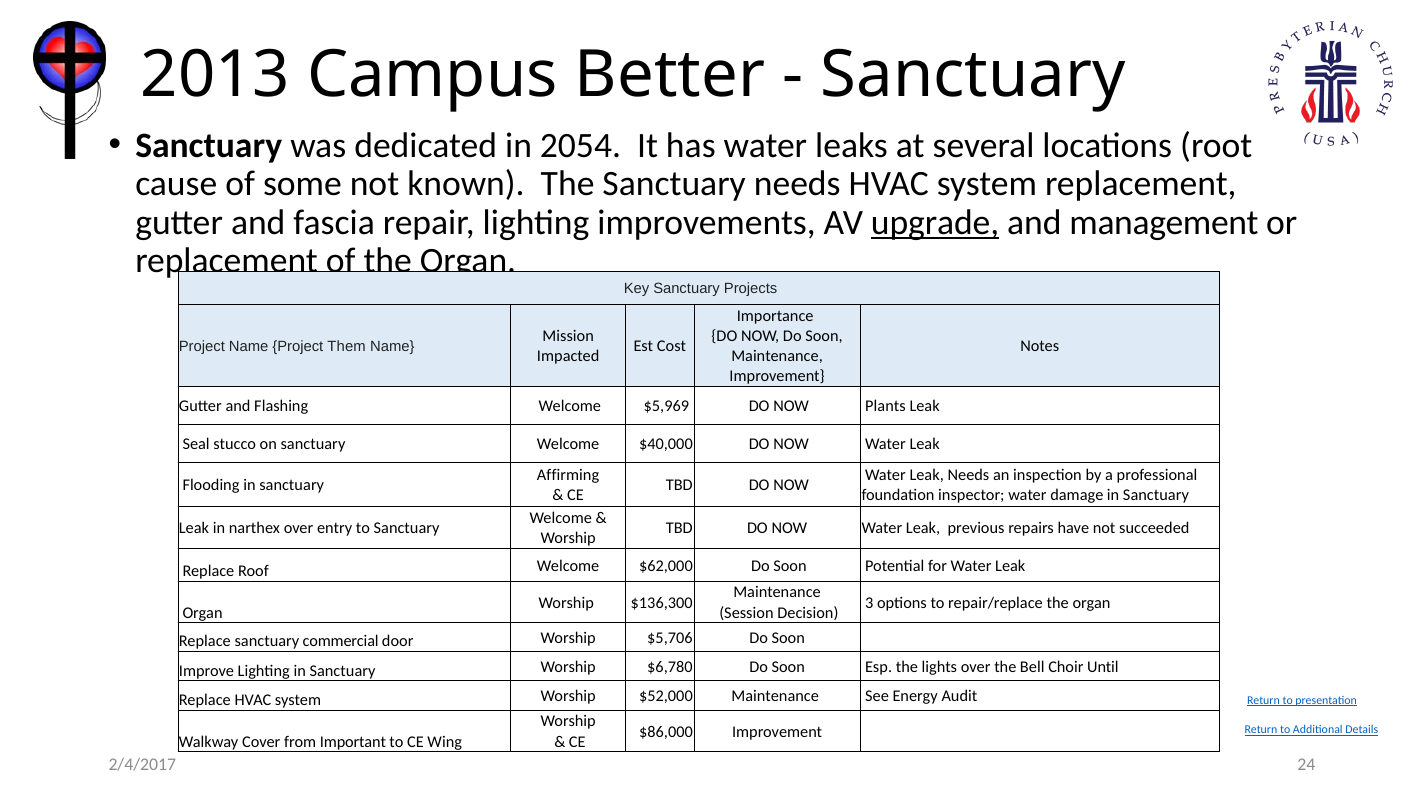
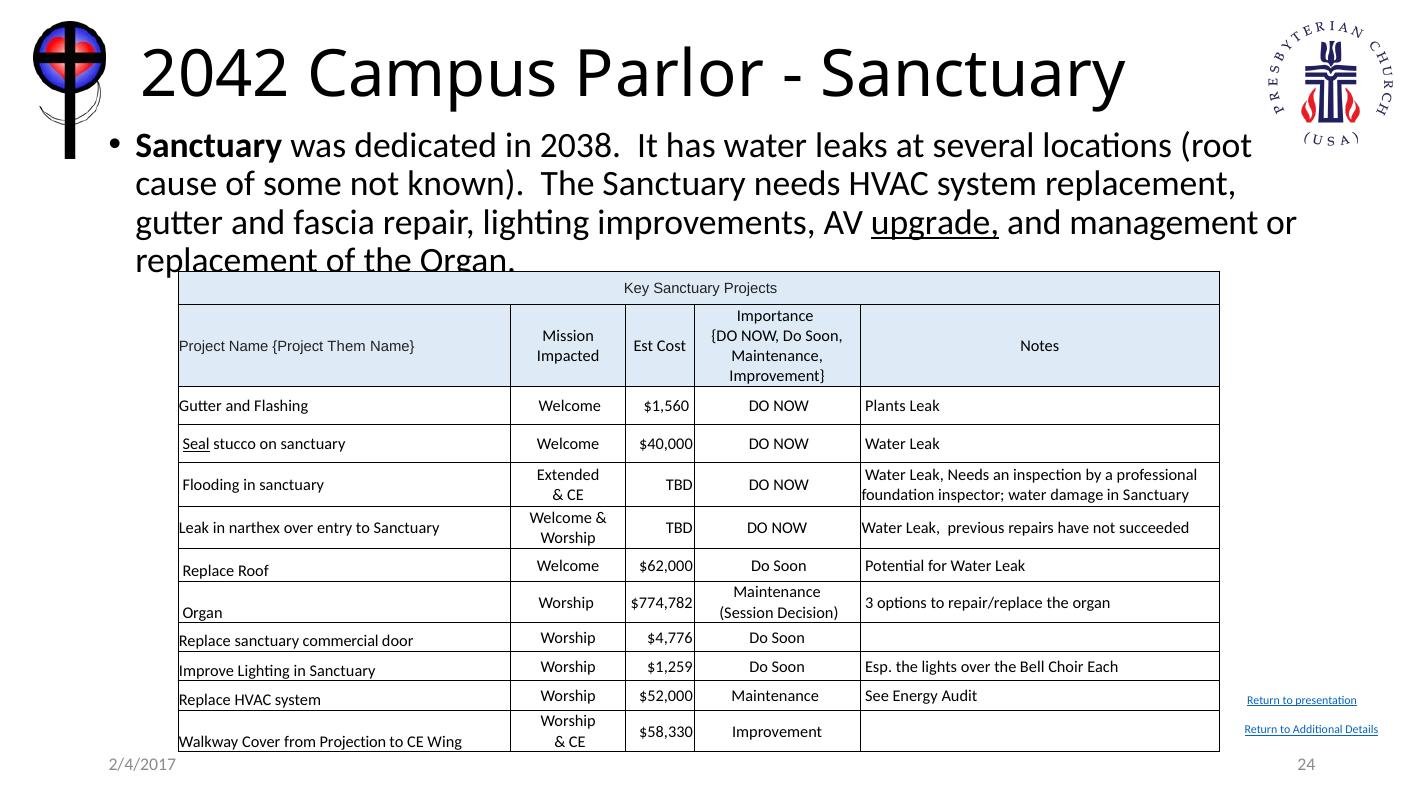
2013: 2013 -> 2042 (215, 75)
Better: Better -> Parlor (670, 75)
2054: 2054 -> 2038 (580, 145)
$5,969: $5,969 -> $1,560 (666, 406)
Seal underline: none -> present (196, 444)
Affirming: Affirming -> Extended (568, 475)
$136,300: $136,300 -> $774,782 (662, 603)
$5,706: $5,706 -> $4,776 (670, 638)
$6,780: $6,780 -> $1,259 (670, 667)
Until: Until -> Each (1103, 667)
$86,000: $86,000 -> $58,330 (666, 732)
Important: Important -> Projection (353, 742)
